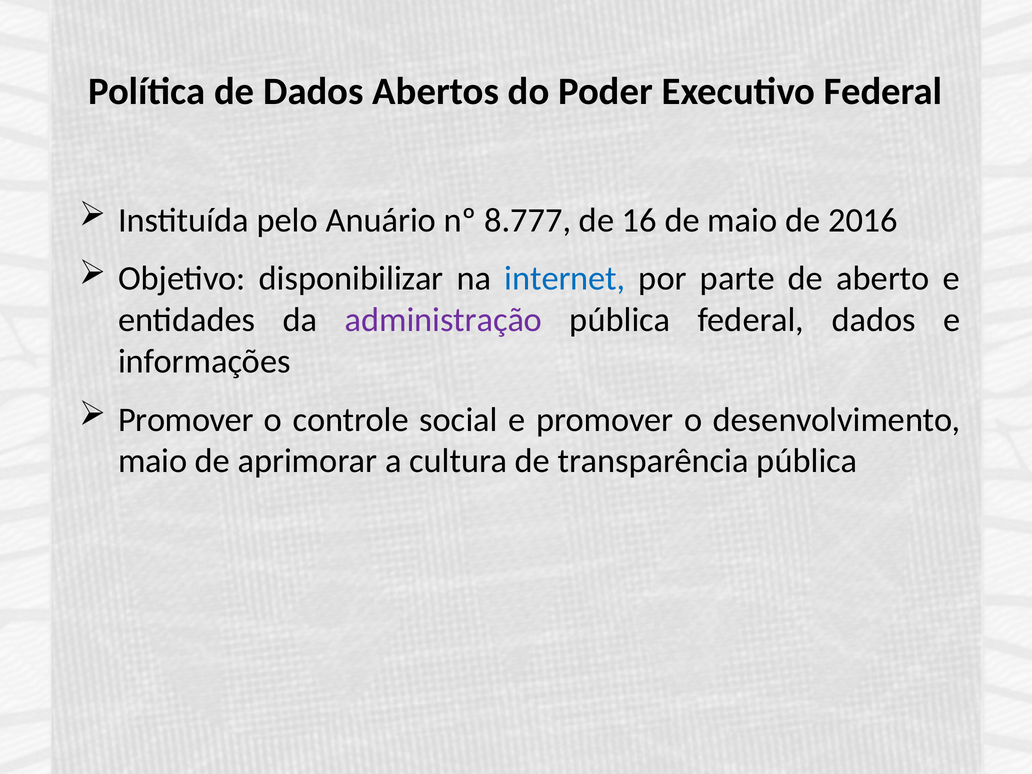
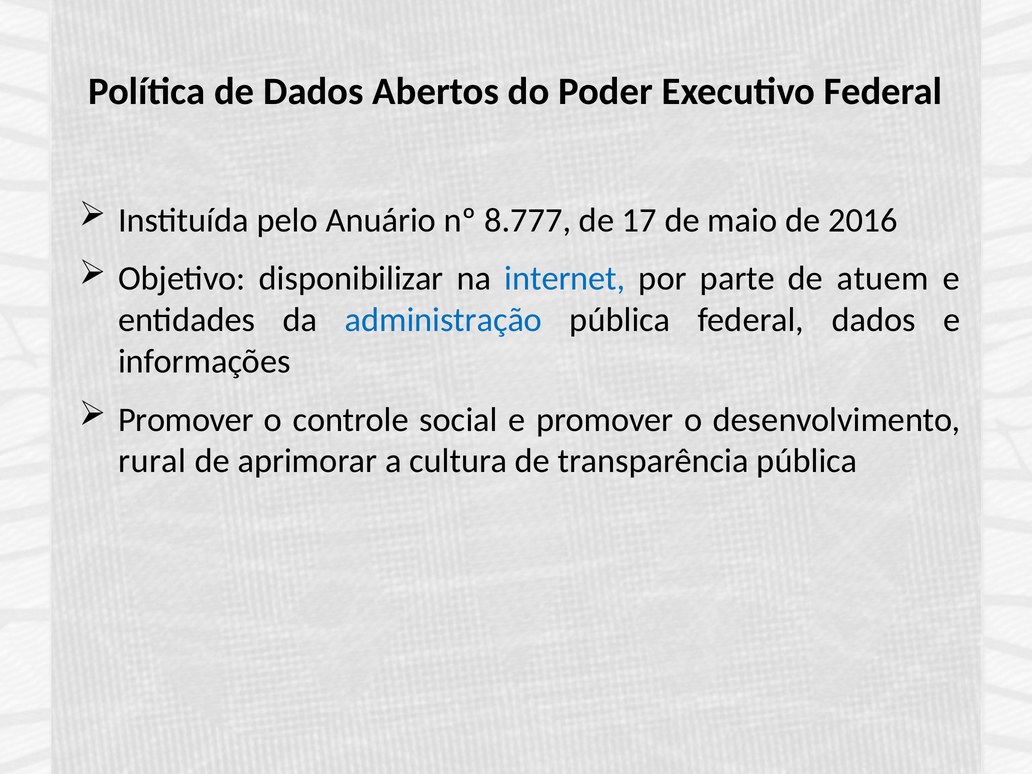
16: 16 -> 17 (639, 220)
aberto: aberto -> atuem (883, 279)
administração colour: purple -> blue (444, 320)
maio: maio -> rural (152, 461)
